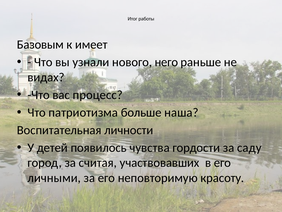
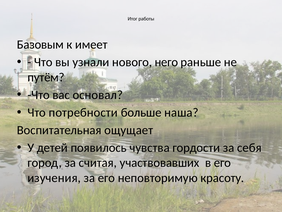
видах: видах -> путём (46, 77)
процесс: процесс -> основал (98, 95)
патриотизма: патриотизма -> потребности (83, 112)
личности: личности -> ощущает (129, 130)
саду: саду -> себя (249, 147)
личными: личными -> изучения (54, 177)
